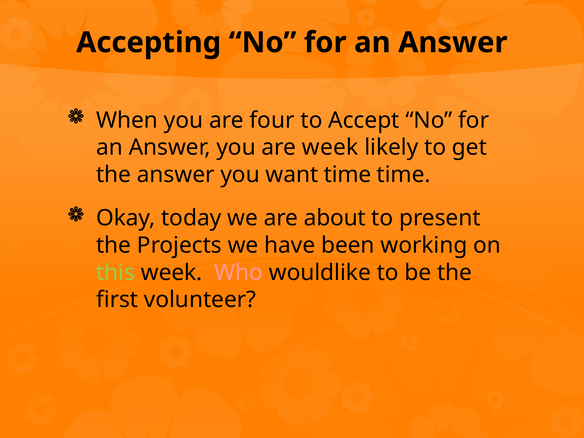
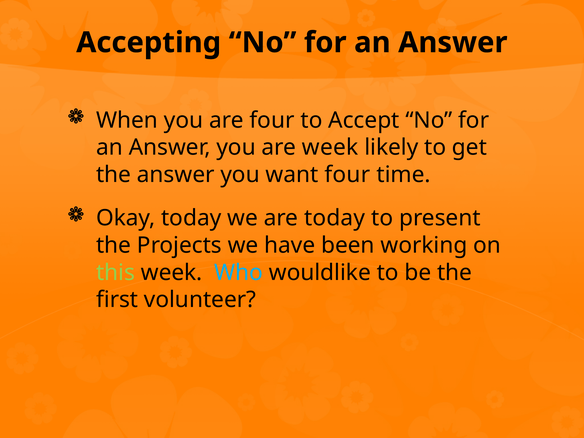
want time: time -> four (347, 175)
are about: about -> today (335, 218)
Who colour: pink -> light blue (239, 273)
